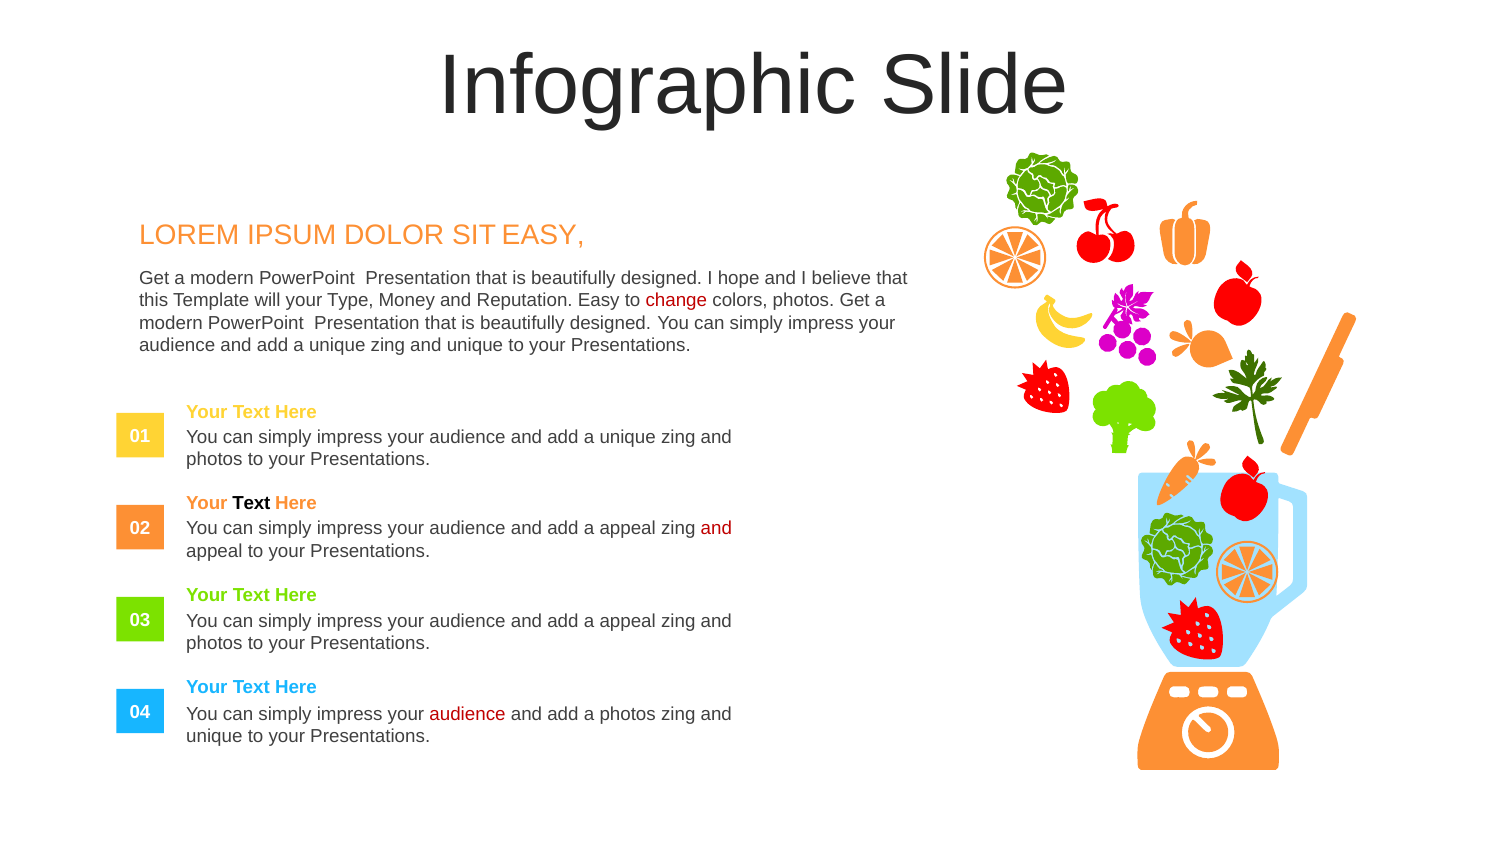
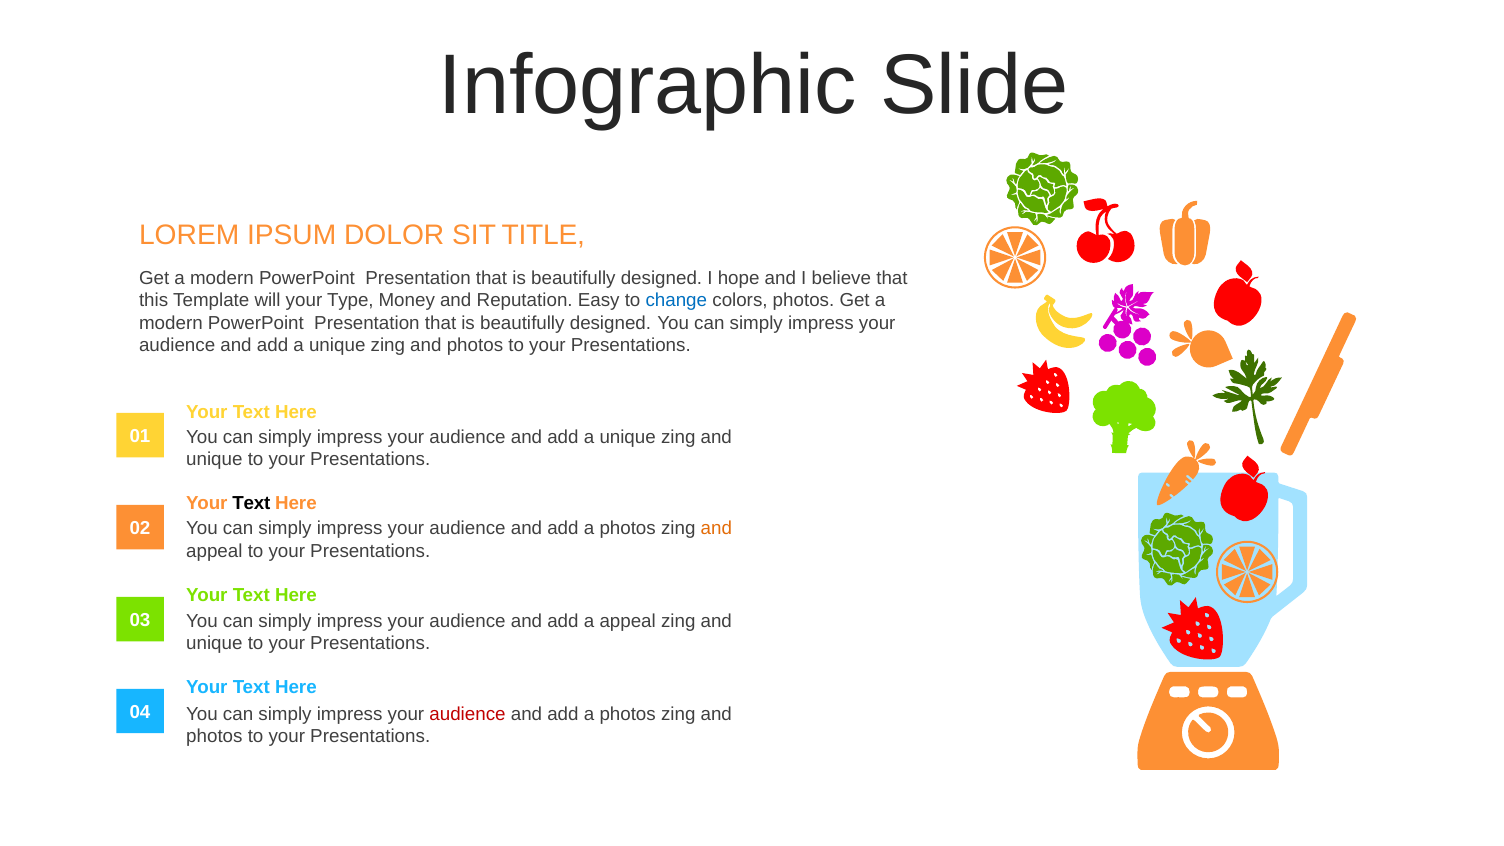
SIT EASY: EASY -> TITLE (543, 235)
change colour: red -> blue (676, 300)
unique zing and unique: unique -> photos (475, 346)
photos: photos -> unique (214, 459)
appeal: appeal -> photos (628, 528)
and colour: red -> orange (716, 528)
photos: photos -> unique (214, 644)
unique: unique -> photos (214, 737)
